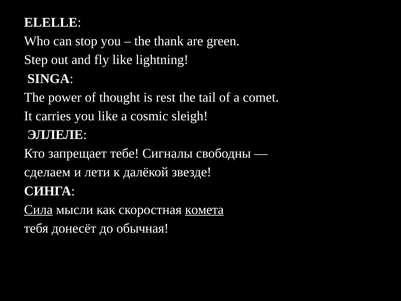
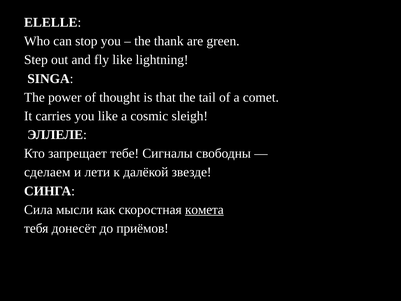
rest: rest -> that (166, 97)
Сила underline: present -> none (38, 209)
обычная: обычная -> приёмов (143, 228)
